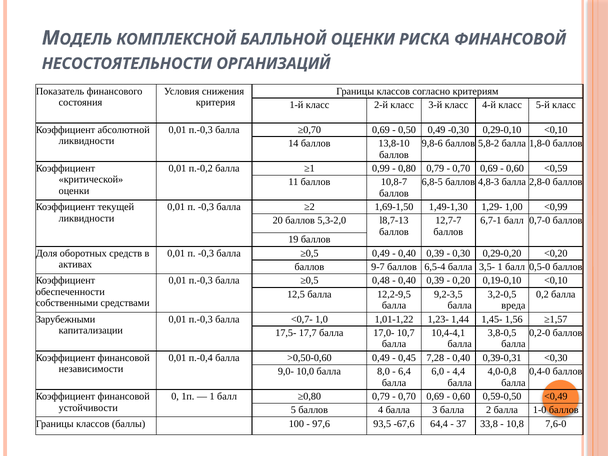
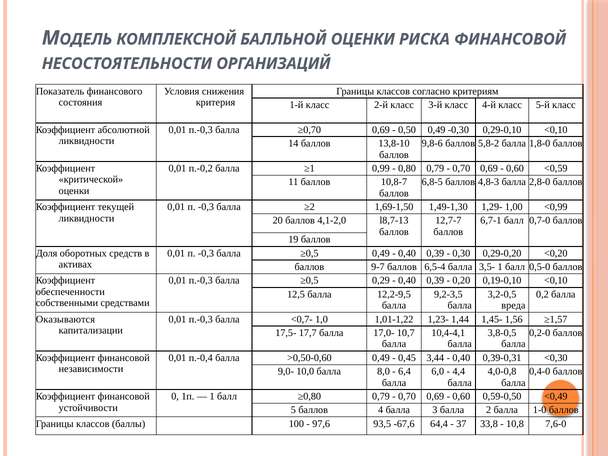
5,3-2,0: 5,3-2,0 -> 4,1-2,0 (332, 221)
0,48: 0,48 -> 0,29 (381, 281)
Зарубежными: Зарубежными -> Оказываются (65, 319)
7,28: 7,28 -> 3,44 (435, 358)
